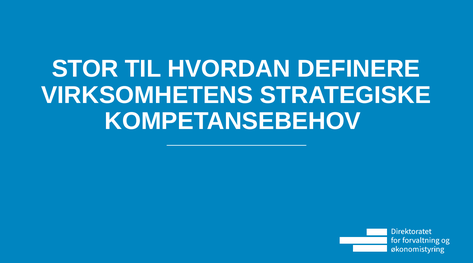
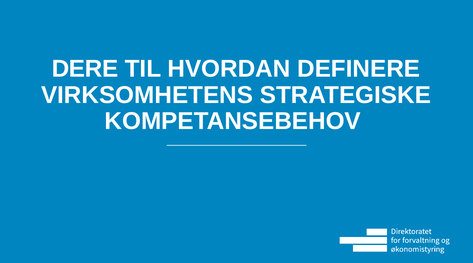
STOR: STOR -> DERE (85, 69)
